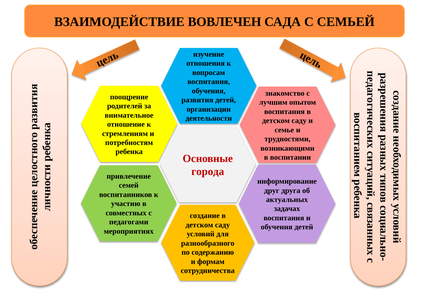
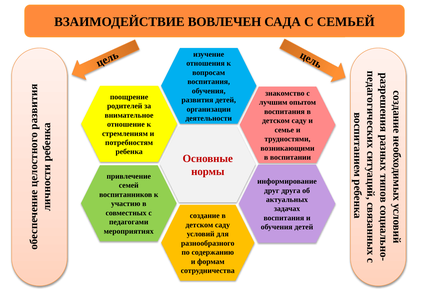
города: города -> нормы (208, 171)
